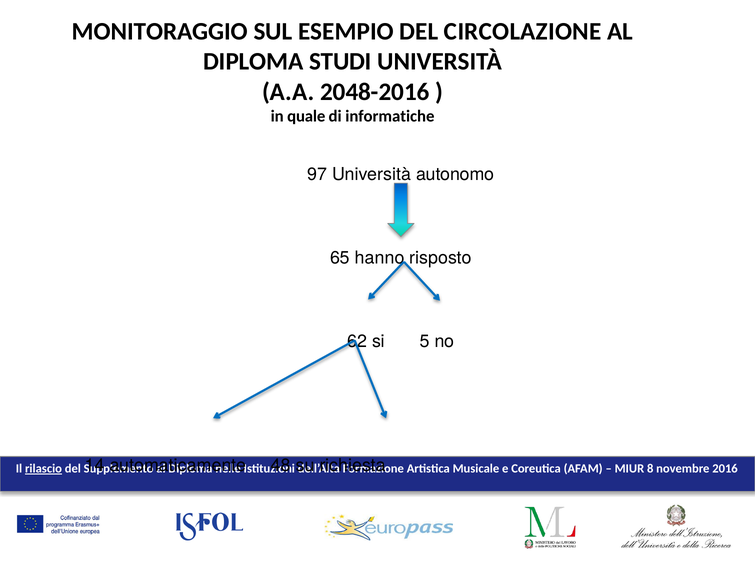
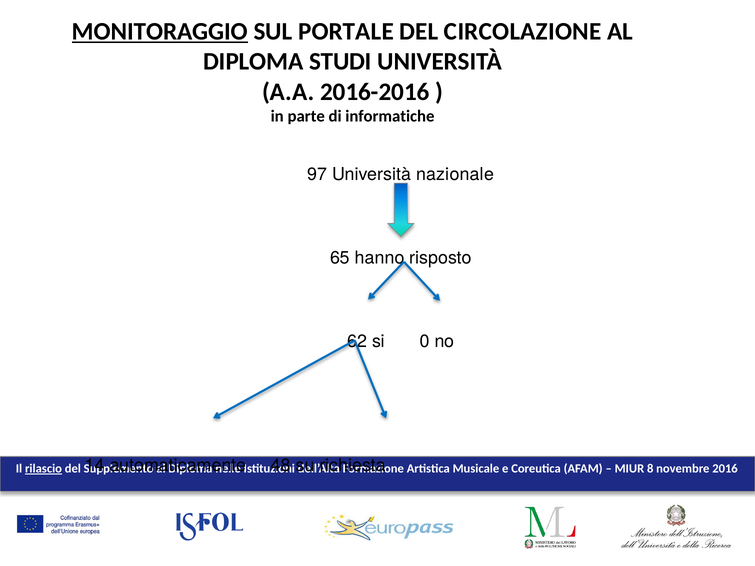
MONITORAGGIO underline: none -> present (160, 31)
ESEMPIO: ESEMPIO -> PORTALE (346, 31)
2048-2016: 2048-2016 -> 2016-2016 (375, 92)
quale: quale -> parte (306, 116)
autonomo: autonomo -> nazionale (455, 175)
5: 5 -> 0 (425, 342)
